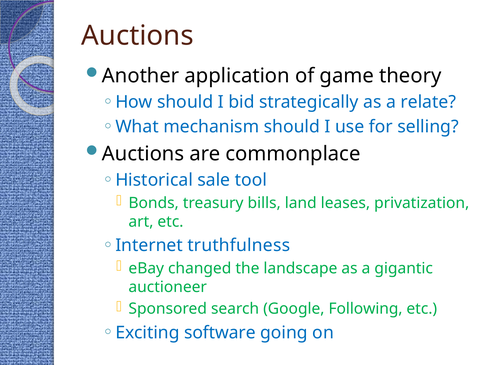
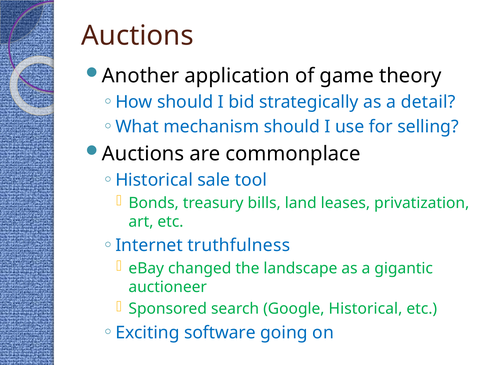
relate: relate -> detail (428, 102)
Google Following: Following -> Historical (365, 309)
